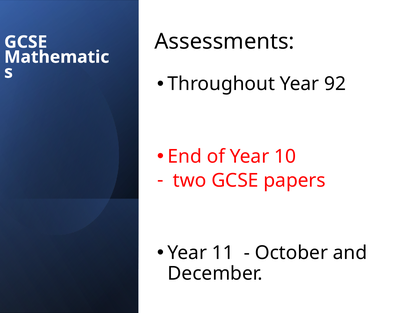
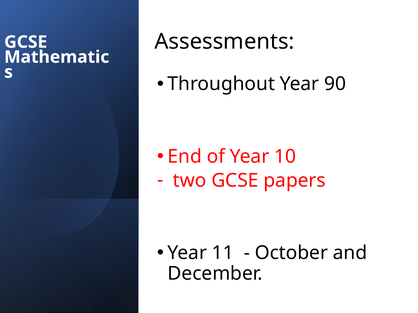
92: 92 -> 90 (335, 84)
